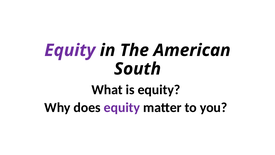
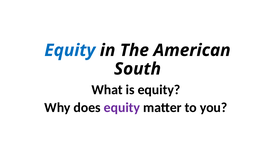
Equity colour: purple -> blue (70, 50)
